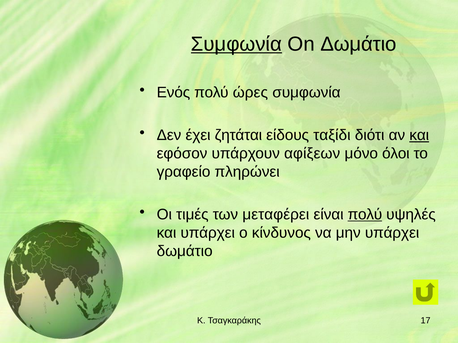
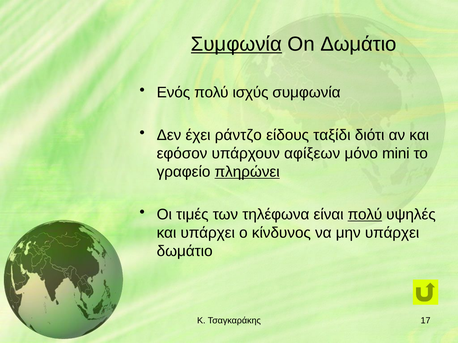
ώρες: ώρες -> ισχύς (250, 93)
ζητάται: ζητάται -> ράντζο (238, 135)
και underline: present -> none (419, 135)
όλοι: όλοι -> mini (396, 154)
πληρώνει underline: none -> present (247, 172)
μεταφέρει: μεταφέρει -> τηλέφωνα (276, 215)
